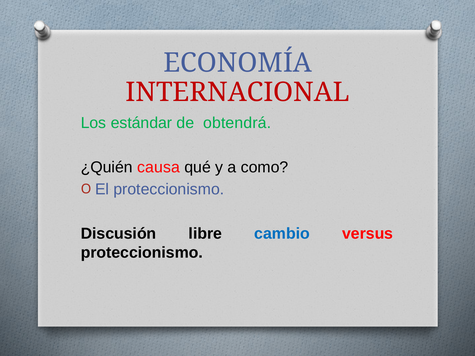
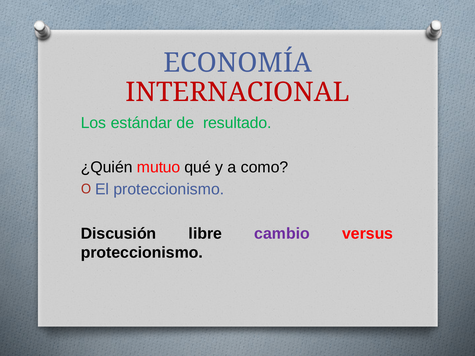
obtendrá: obtendrá -> resultado (237, 123)
causa: causa -> mutuo (159, 167)
cambio colour: blue -> purple (282, 234)
